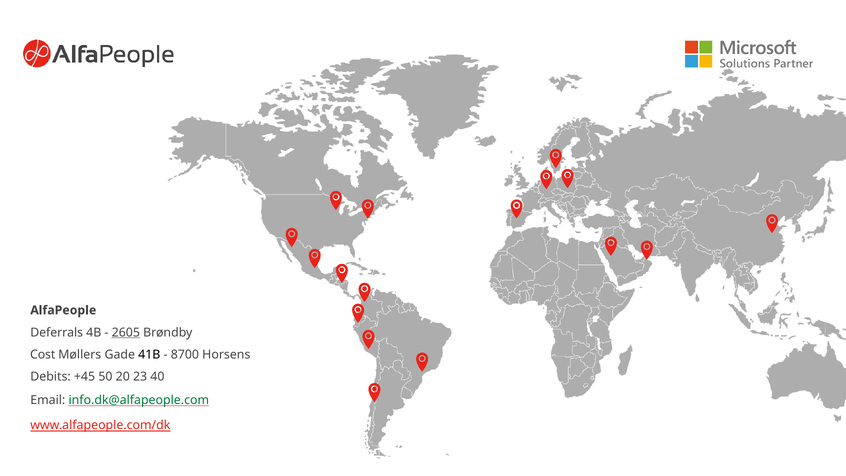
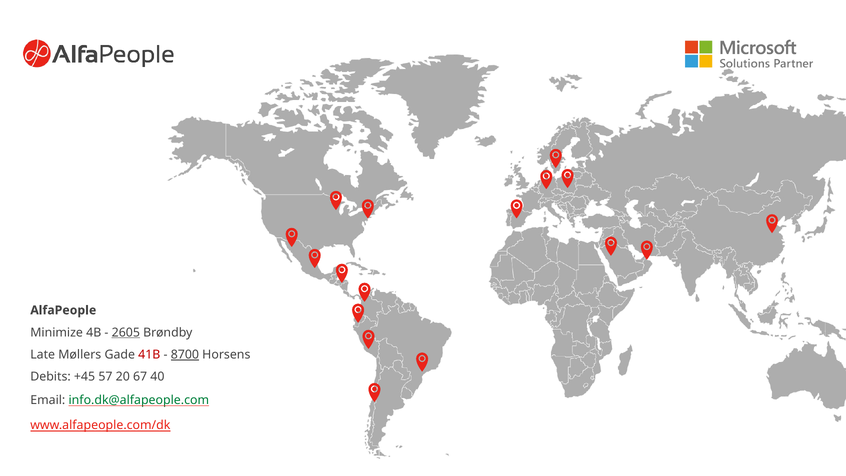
Deferrals: Deferrals -> Minimize (57, 332)
Cost: Cost -> Late (43, 355)
41B colour: black -> red (149, 355)
8700 underline: none -> present (185, 355)
50: 50 -> 57 (105, 377)
23: 23 -> 67 (140, 377)
